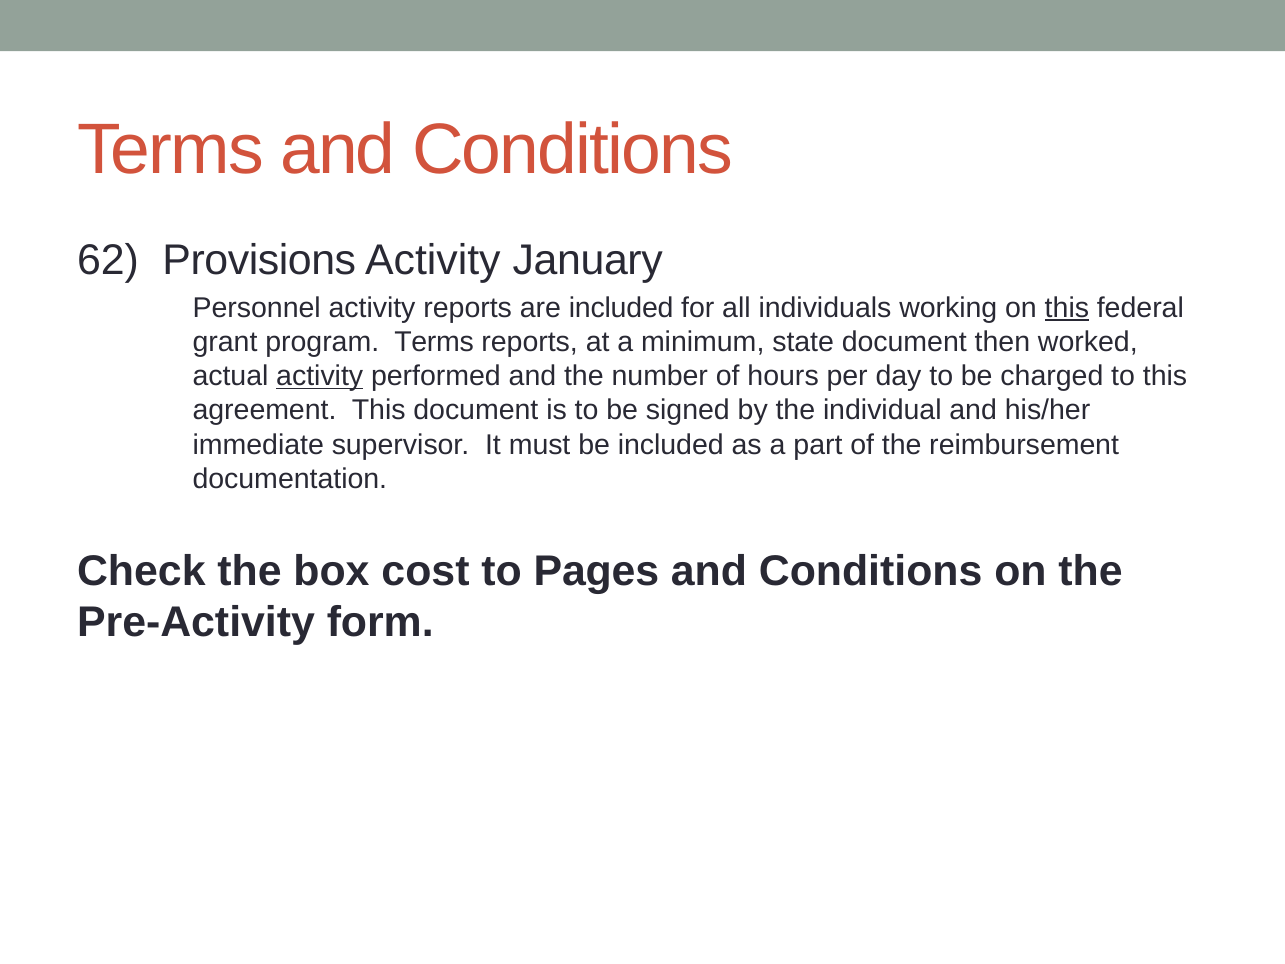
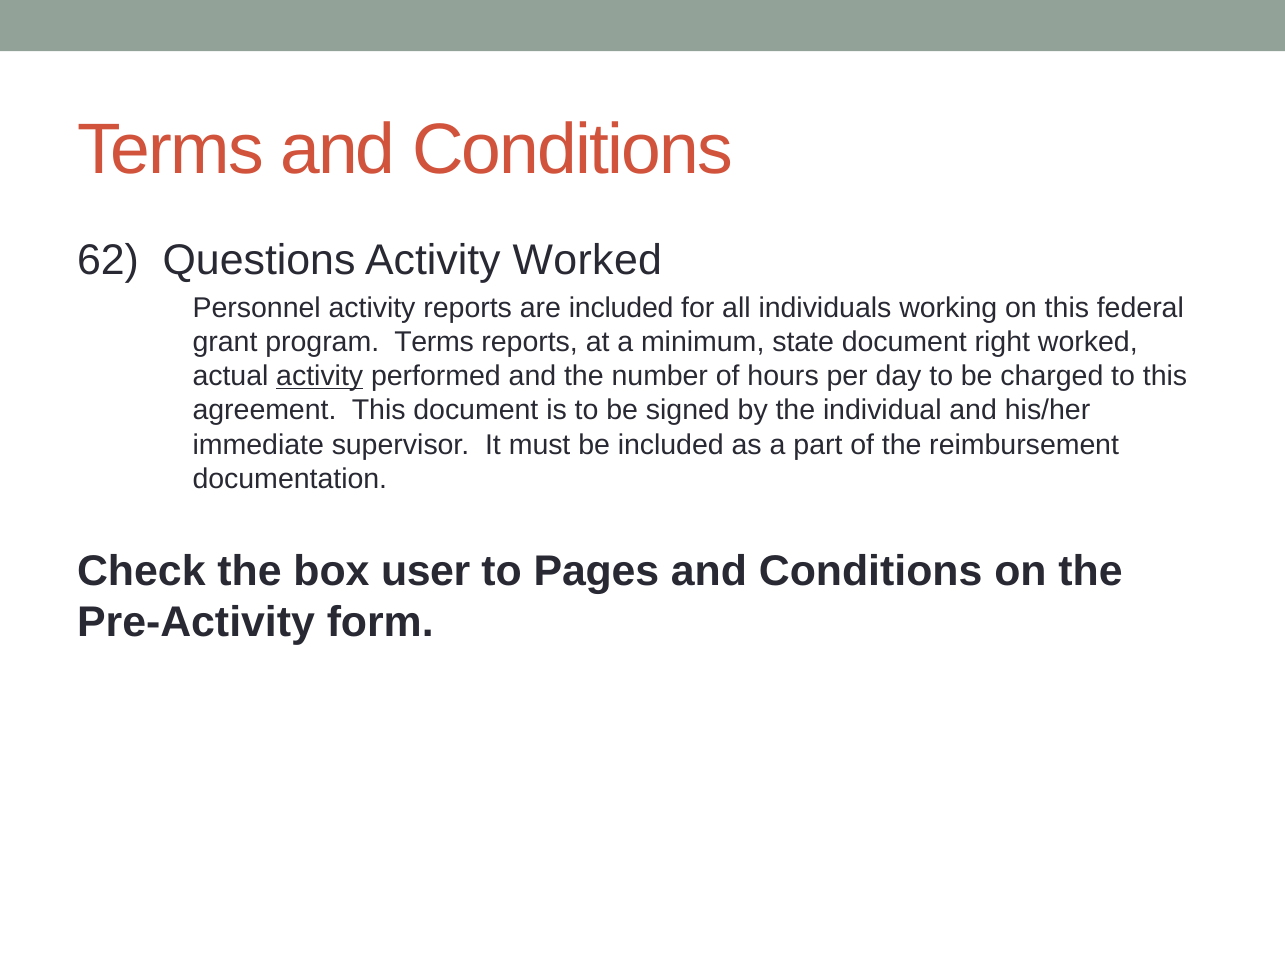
Provisions: Provisions -> Questions (259, 260)
Activity January: January -> Worked (587, 260)
this underline: present -> none (1067, 308)
then: then -> right (1002, 342)
cost: cost -> user (426, 571)
